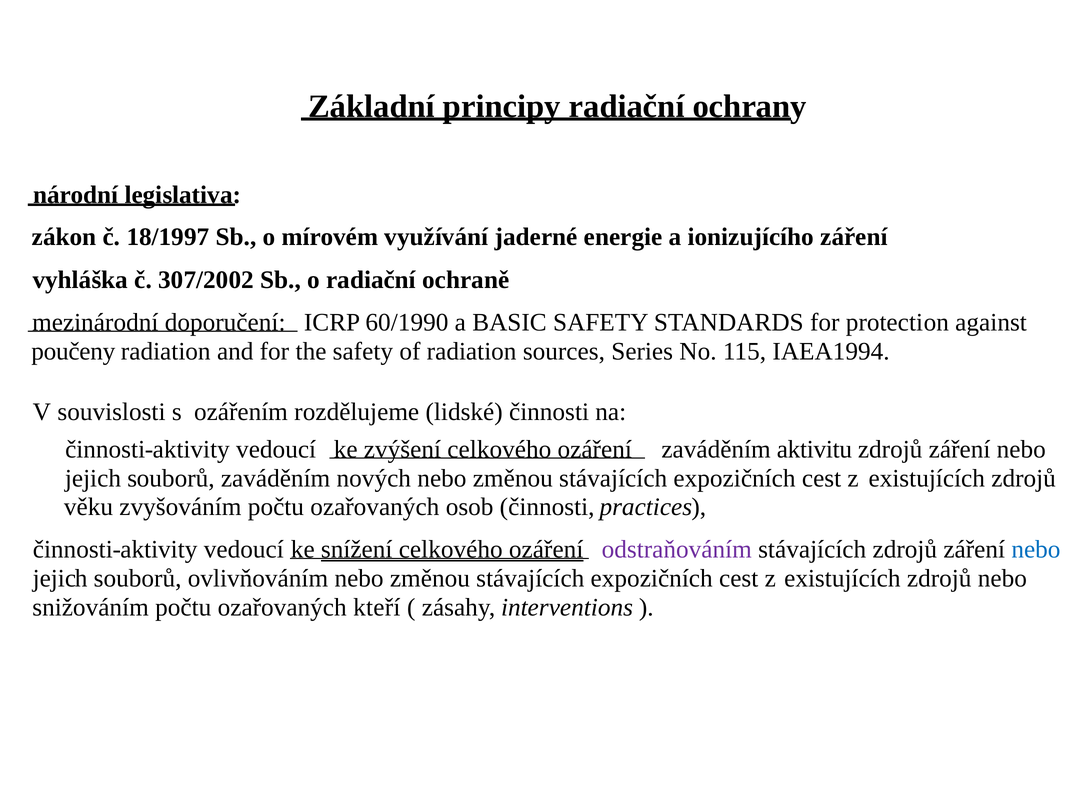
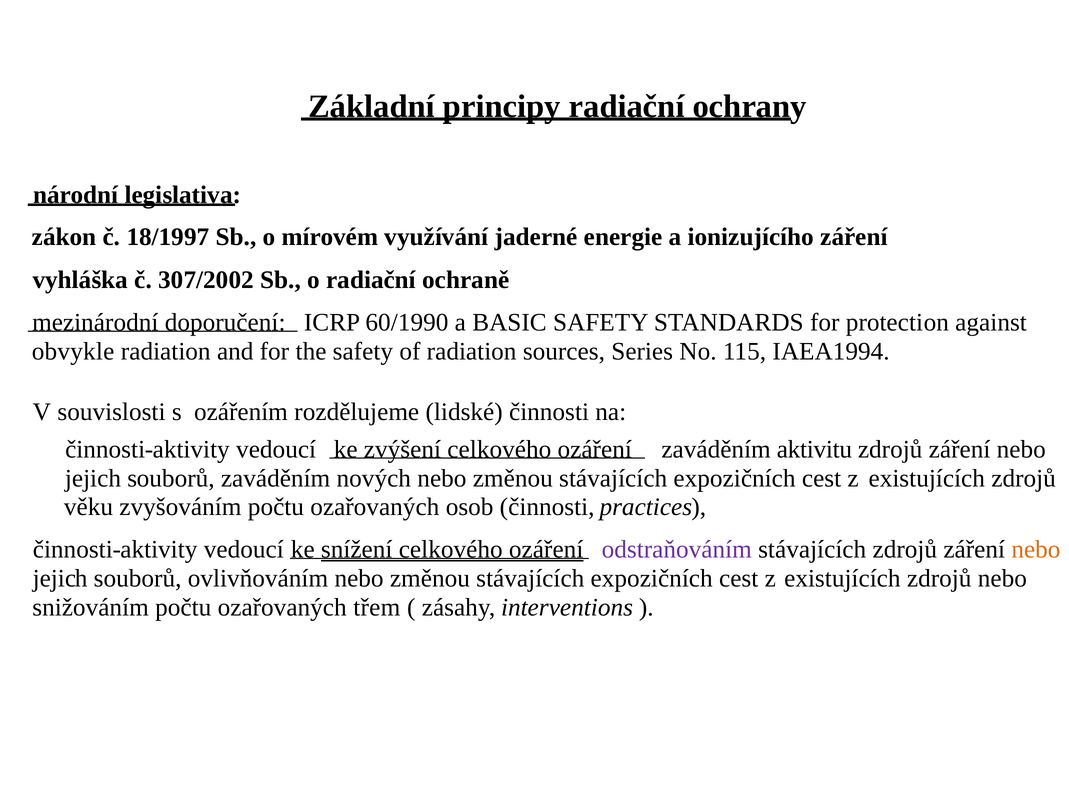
poučeny: poučeny -> obvykle (73, 352)
nebo colour: blue -> orange (1036, 550)
kteří: kteří -> třem (377, 608)
